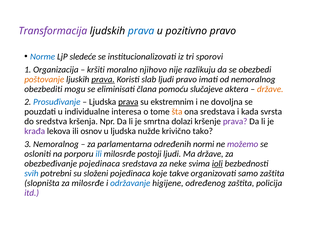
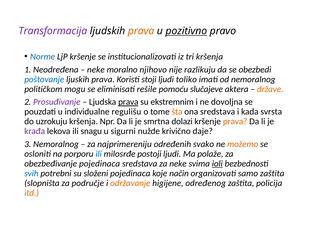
prava colour: blue -> orange (141, 31)
pozitivno underline: none -> present (186, 31)
LjP sledeće: sledeće -> kršenje (83, 57)
tri sporovi: sporovi -> kršenja (210, 57)
Organizacija: Organizacija -> Neodređena (56, 69)
kršiti: kršiti -> neke (96, 69)
poštovanje colour: orange -> blue (44, 79)
prava underline: present -> none (103, 79)
slab: slab -> stoji (149, 79)
ljudi pravo: pravo -> toliko (186, 79)
obezbediti: obezbediti -> političkom (43, 89)
člana: člana -> rešile (147, 89)
Prosuđivanje colour: blue -> purple (57, 102)
interesa: interesa -> regulišu (126, 112)
sredstva: sredstva -> uzrokuju (52, 121)
prava colour: purple -> orange (235, 121)
osnov: osnov -> snagu (91, 131)
u ljudska: ljudska -> sigurni (123, 131)
tako: tako -> daje (203, 131)
parlamentarna: parlamentarna -> najprimereniju (125, 144)
normi: normi -> svako (204, 144)
možemo colour: purple -> orange (243, 144)
Ma države: države -> polaže (210, 154)
takve: takve -> način (179, 173)
za milosrđe: milosrđe -> područje (88, 183)
održavanje colour: blue -> orange (130, 183)
itd colour: purple -> orange (32, 193)
